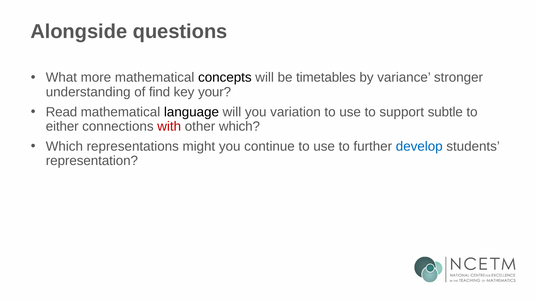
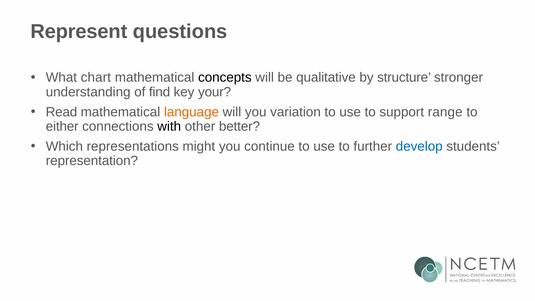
Alongside: Alongside -> Represent (79, 32)
more: more -> chart (96, 77)
timetables: timetables -> qualitative (326, 77)
variance: variance -> structure (404, 77)
language colour: black -> orange (191, 112)
subtle: subtle -> range (445, 112)
with colour: red -> black (169, 126)
other which: which -> better (239, 126)
